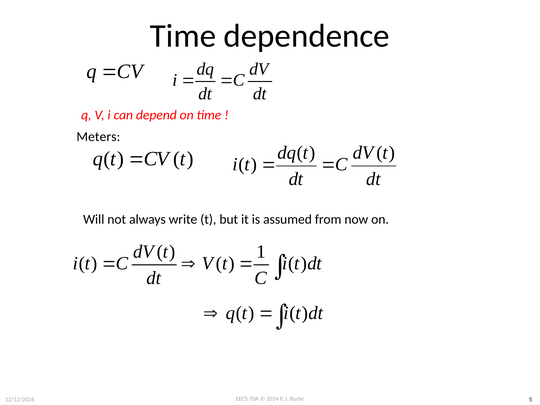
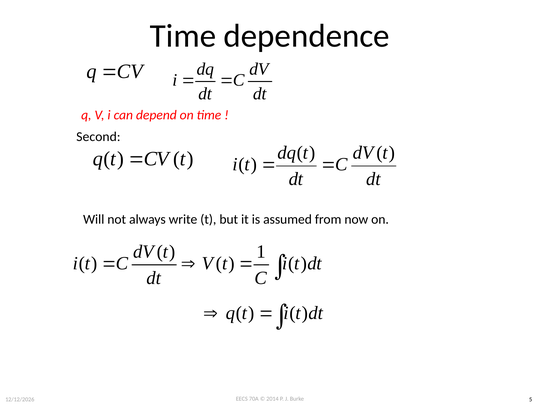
Meters: Meters -> Second (98, 137)
